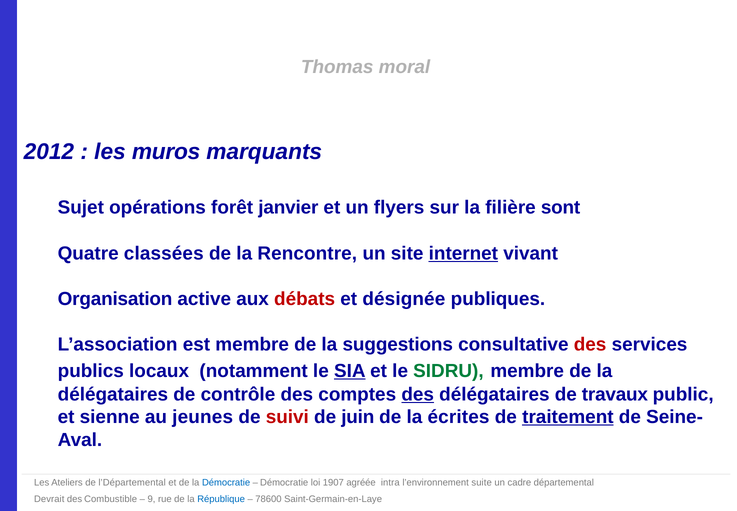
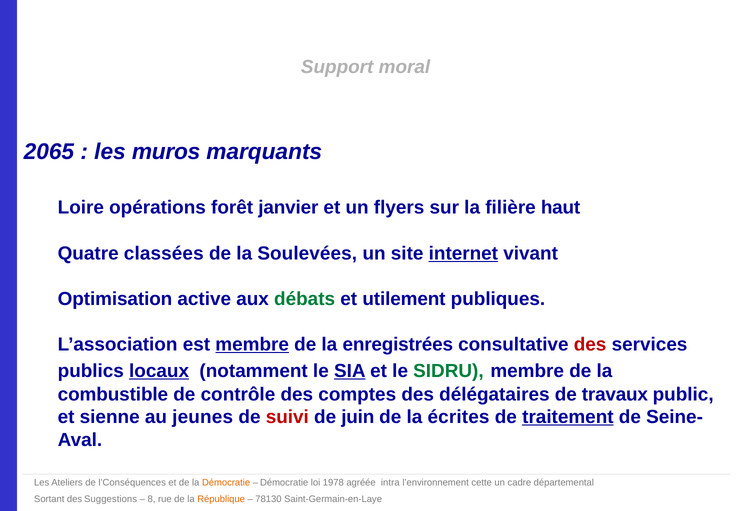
Thomas: Thomas -> Support (337, 67)
2012: 2012 -> 2065 (49, 151)
Sujet: Sujet -> Loire (81, 207)
sont: sont -> haut (561, 207)
Rencontre: Rencontre -> Soulevées (307, 253)
Organisation: Organisation -> Optimisation (115, 298)
débats colour: red -> green (305, 298)
désignée: désignée -> utilement (404, 298)
membre underline: none -> present (252, 344)
suggestions: suggestions -> enregistrées (398, 344)
locaux underline: none -> present (159, 370)
délégataires: délégataires -> combustible (113, 394)
des underline: present -> none (418, 394)
l’Départemental: l’Départemental -> l’Conséquences (132, 482)
Démocratie colour: blue -> orange (226, 482)
1907: 1907 -> 1978 (333, 482)
suite: suite -> cette (482, 482)
Devrait: Devrait -> Sortant (49, 498)
Combustible: Combustible -> Suggestions (111, 498)
9: 9 -> 8 (152, 498)
République colour: blue -> orange (221, 498)
78600: 78600 -> 78130 (268, 498)
